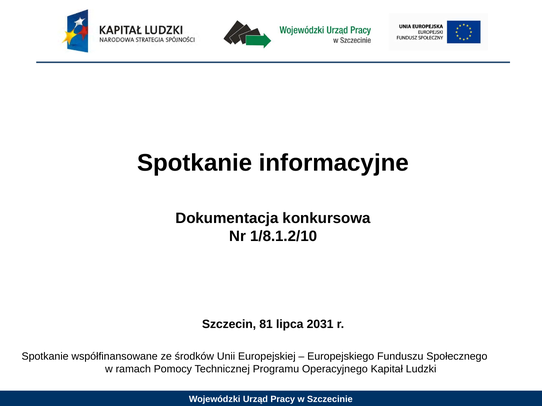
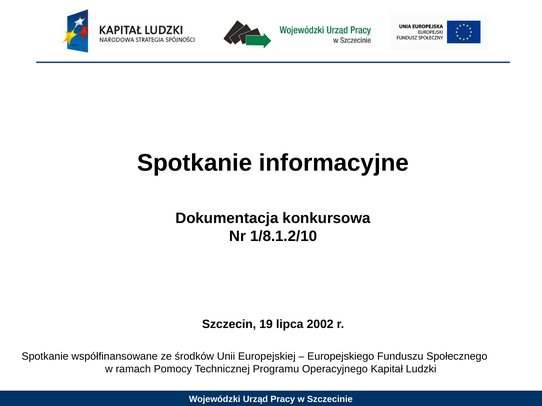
81: 81 -> 19 (266, 325)
2031: 2031 -> 2002 (320, 325)
